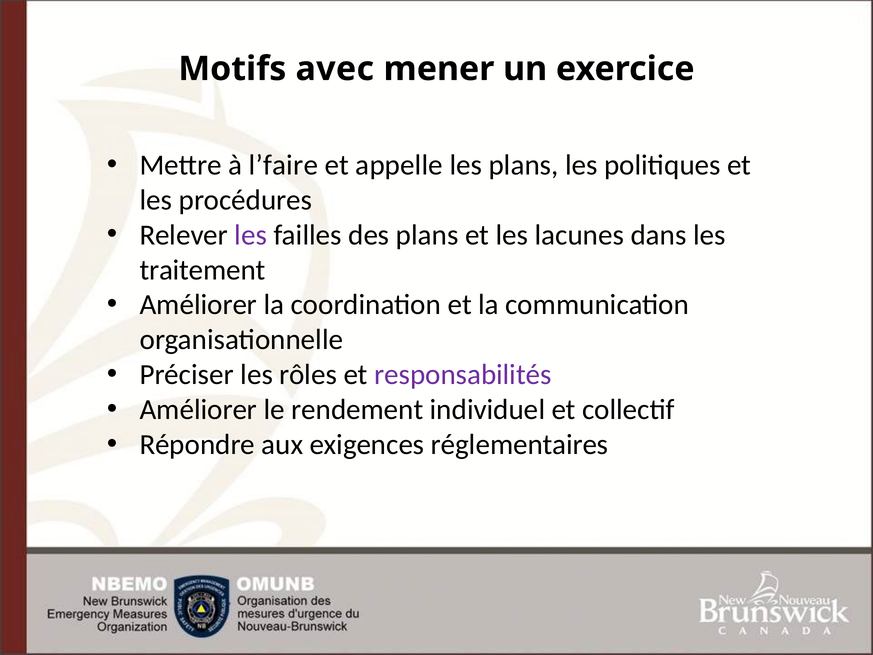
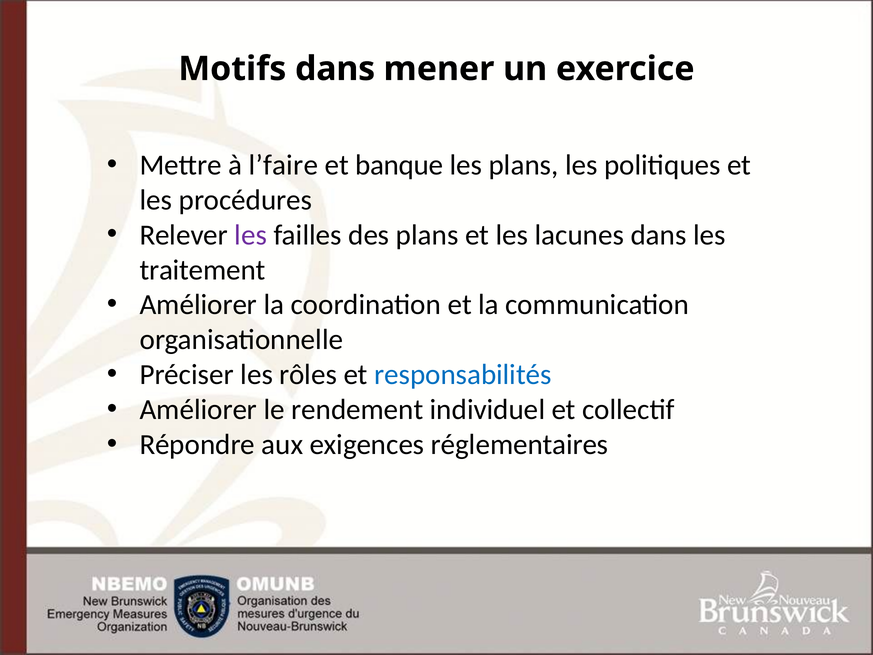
Motifs avec: avec -> dans (335, 69)
appelle: appelle -> banque (399, 165)
responsabilités colour: purple -> blue (463, 375)
